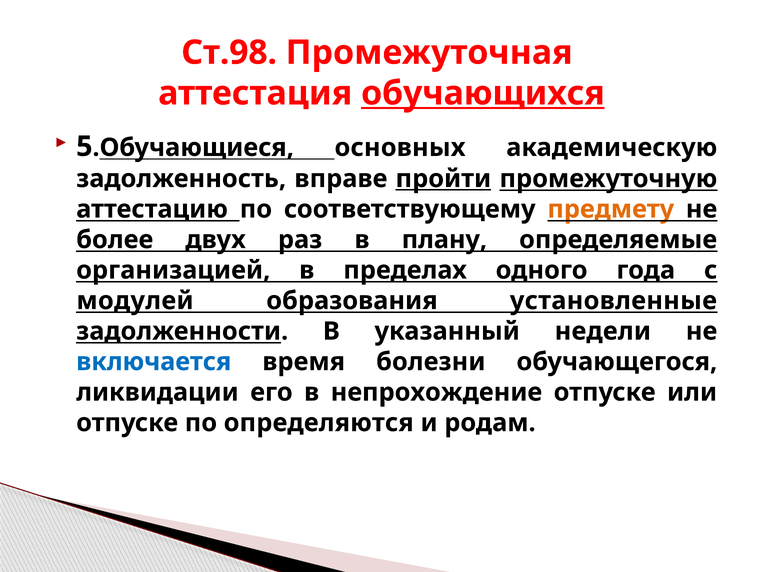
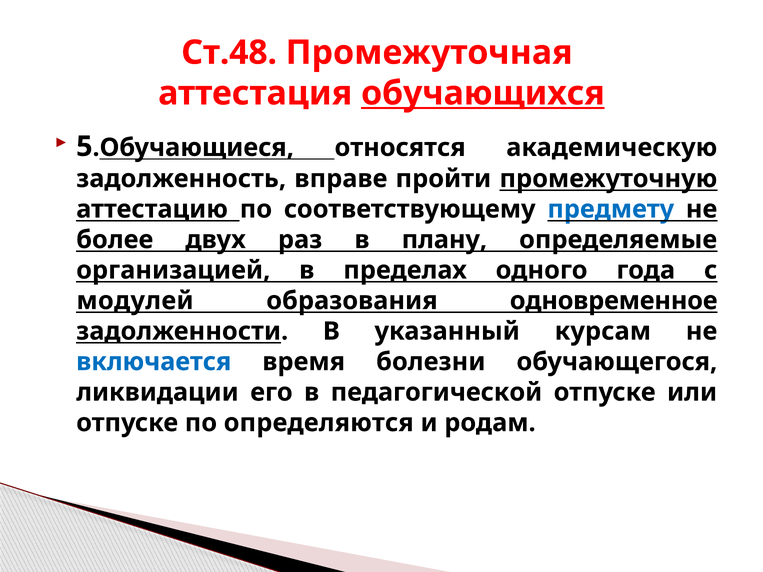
Ст.98: Ст.98 -> Ст.48 (229, 53)
основных: основных -> относятся (400, 148)
пройти underline: present -> none (443, 179)
предмету colour: orange -> blue (611, 209)
установленные: установленные -> одновременное (614, 301)
недели: недели -> курсам (603, 331)
непрохождение: непрохождение -> педагогической (436, 392)
